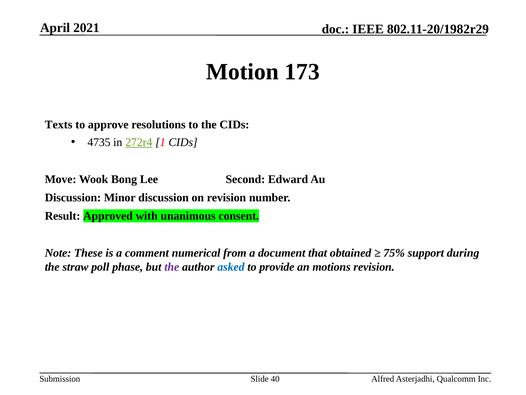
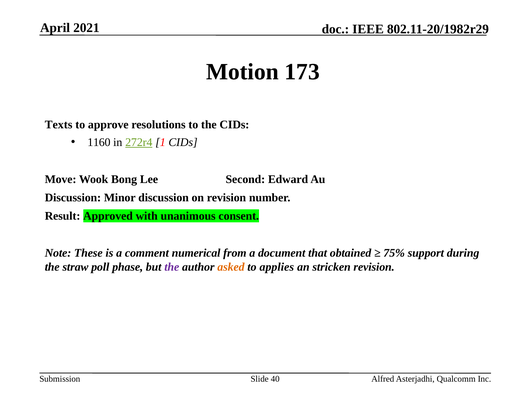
4735: 4735 -> 1160 (99, 142)
asked colour: blue -> orange (231, 267)
provide: provide -> applies (277, 267)
motions: motions -> stricken (332, 267)
